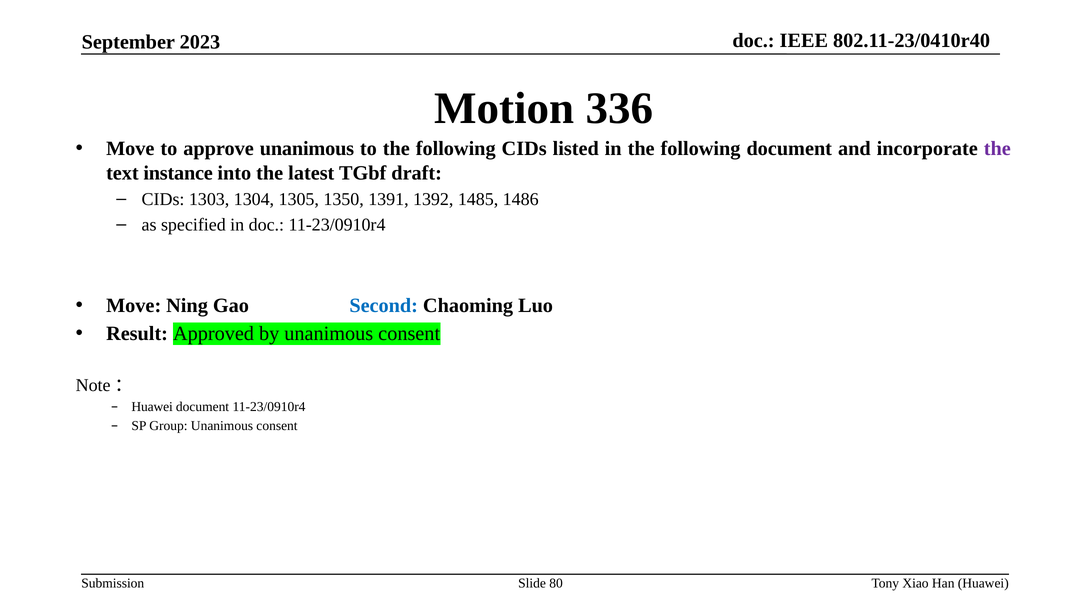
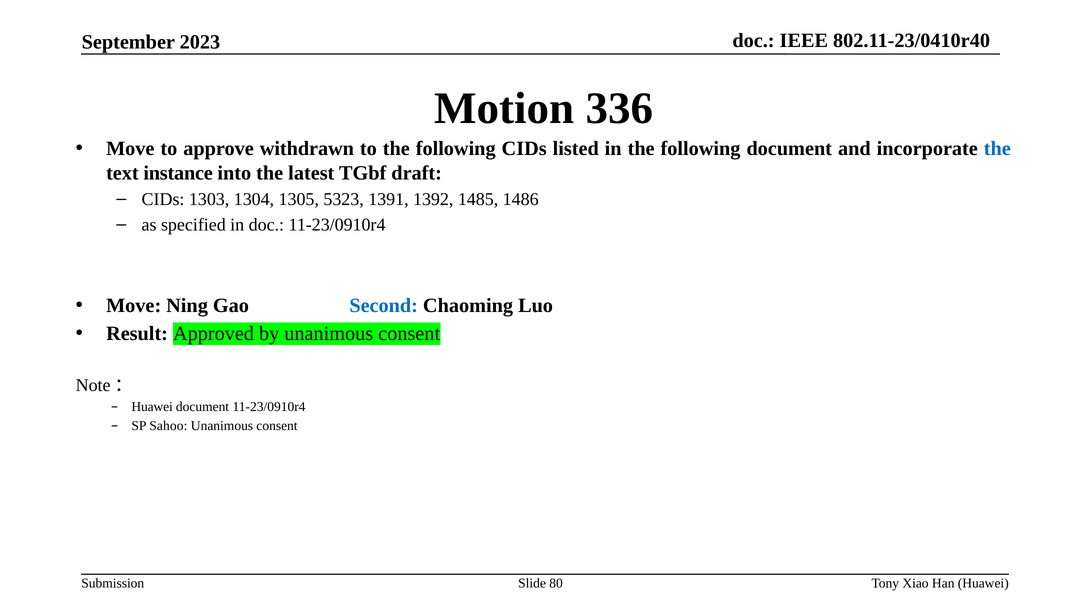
approve unanimous: unanimous -> withdrawn (307, 149)
the colour: purple -> blue (997, 149)
1350: 1350 -> 5323 (344, 199)
Group: Group -> Sahoo (168, 426)
